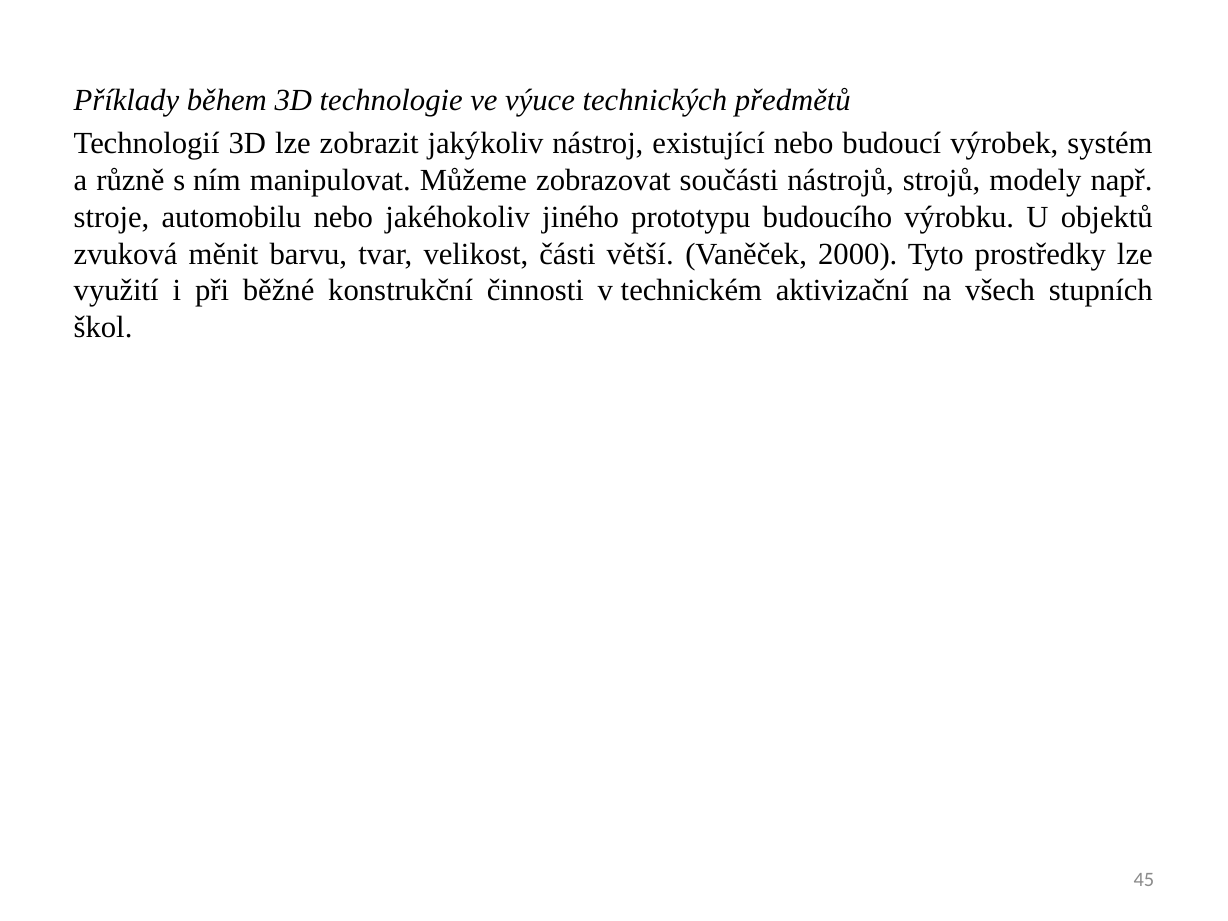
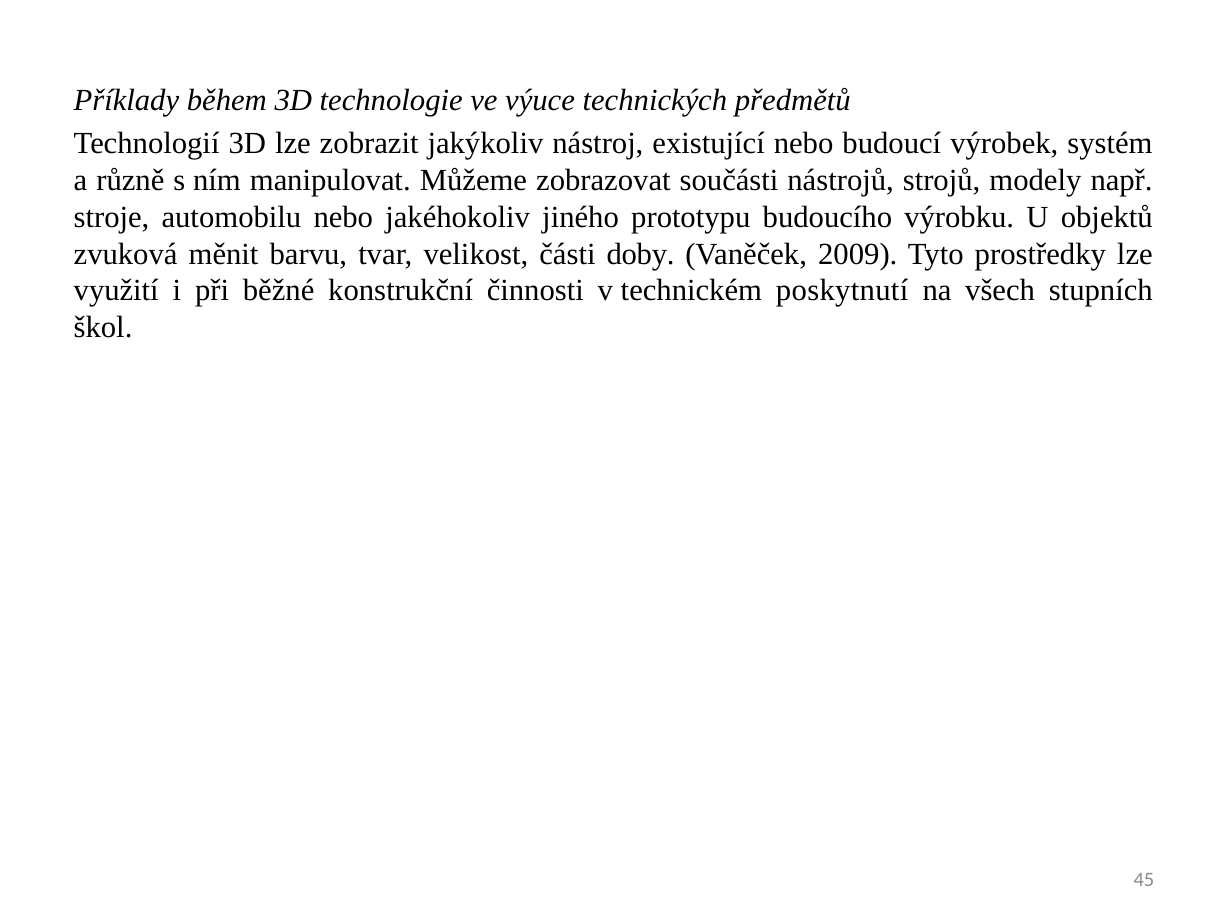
větší: větší -> doby (641, 254)
2000: 2000 -> 2009 (858, 254)
aktivizační: aktivizační -> poskytnutí (842, 291)
